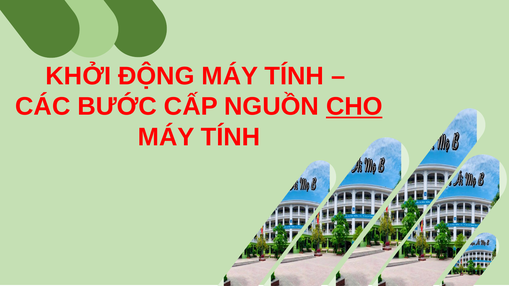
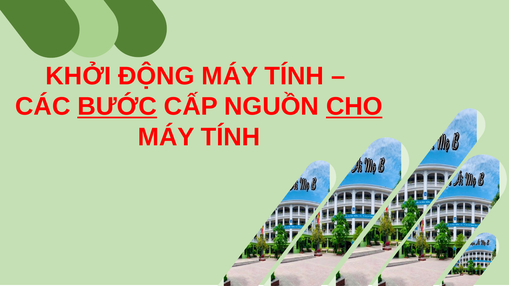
BƯỚC underline: none -> present (117, 107)
